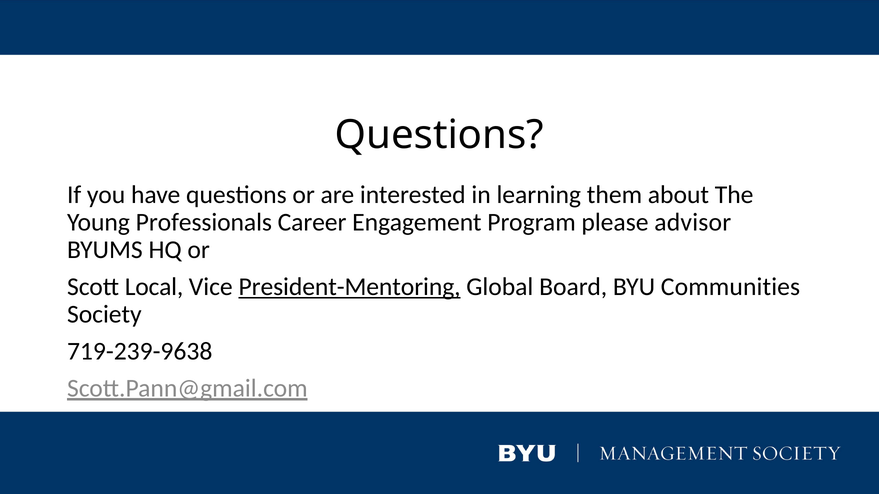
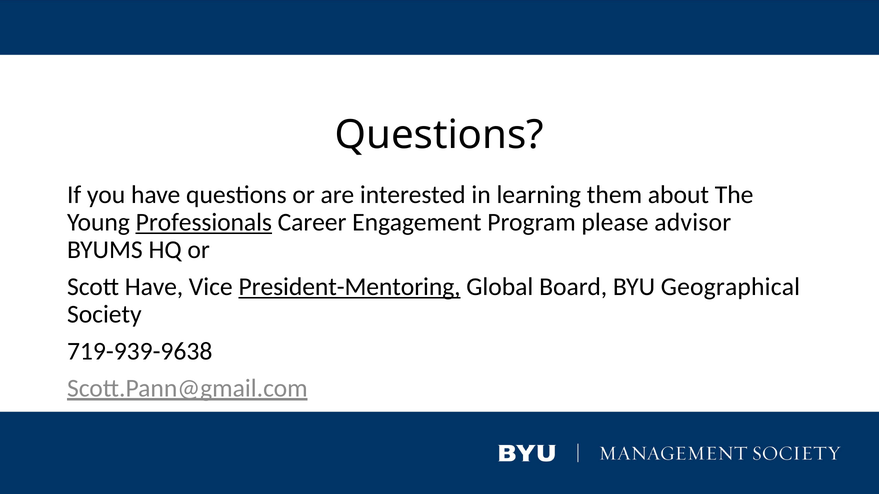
Professionals underline: none -> present (204, 222)
Scott Local: Local -> Have (154, 287)
Communities: Communities -> Geographical (730, 287)
719-239-9638: 719-239-9638 -> 719-939-9638 (140, 352)
